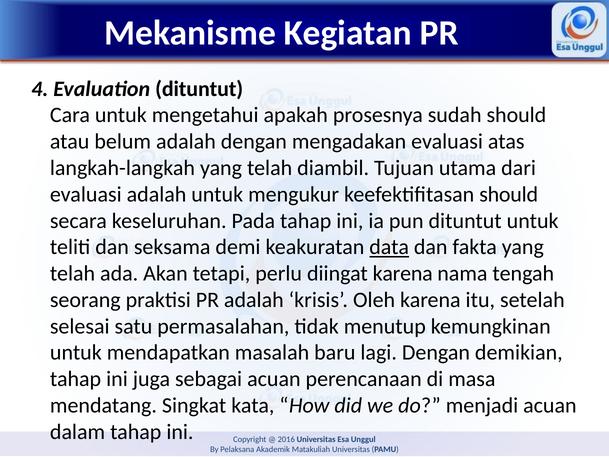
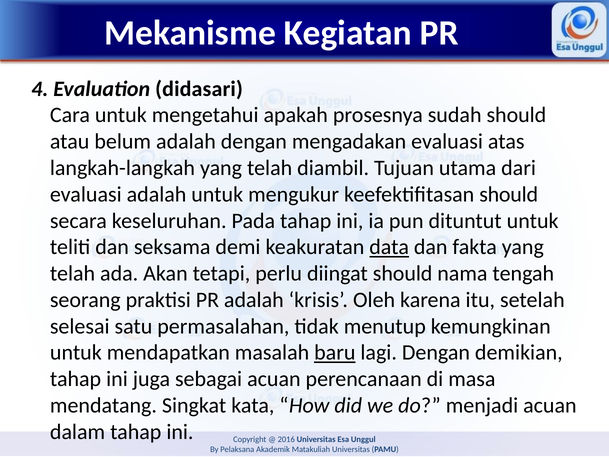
Evaluation dituntut: dituntut -> didasari (199, 89)
diingat karena: karena -> should (403, 273)
baru underline: none -> present (335, 353)
